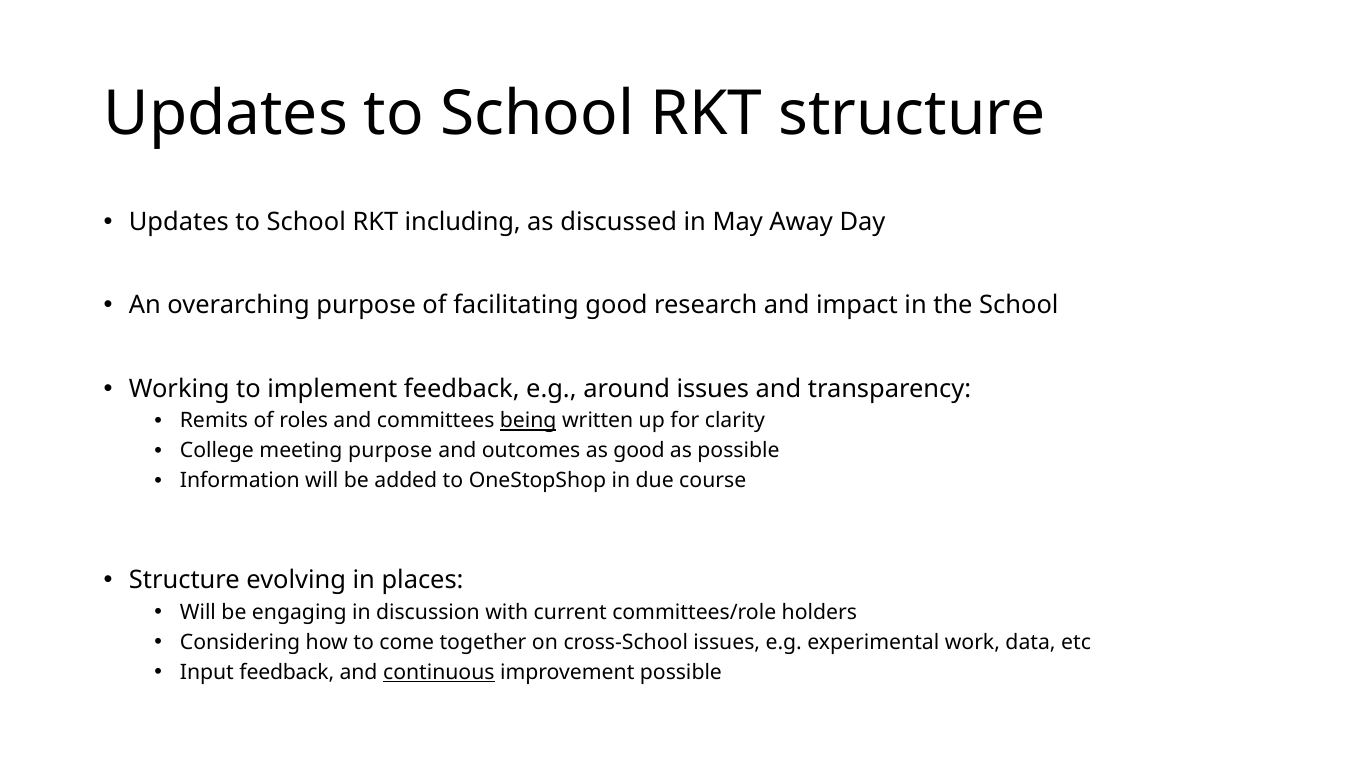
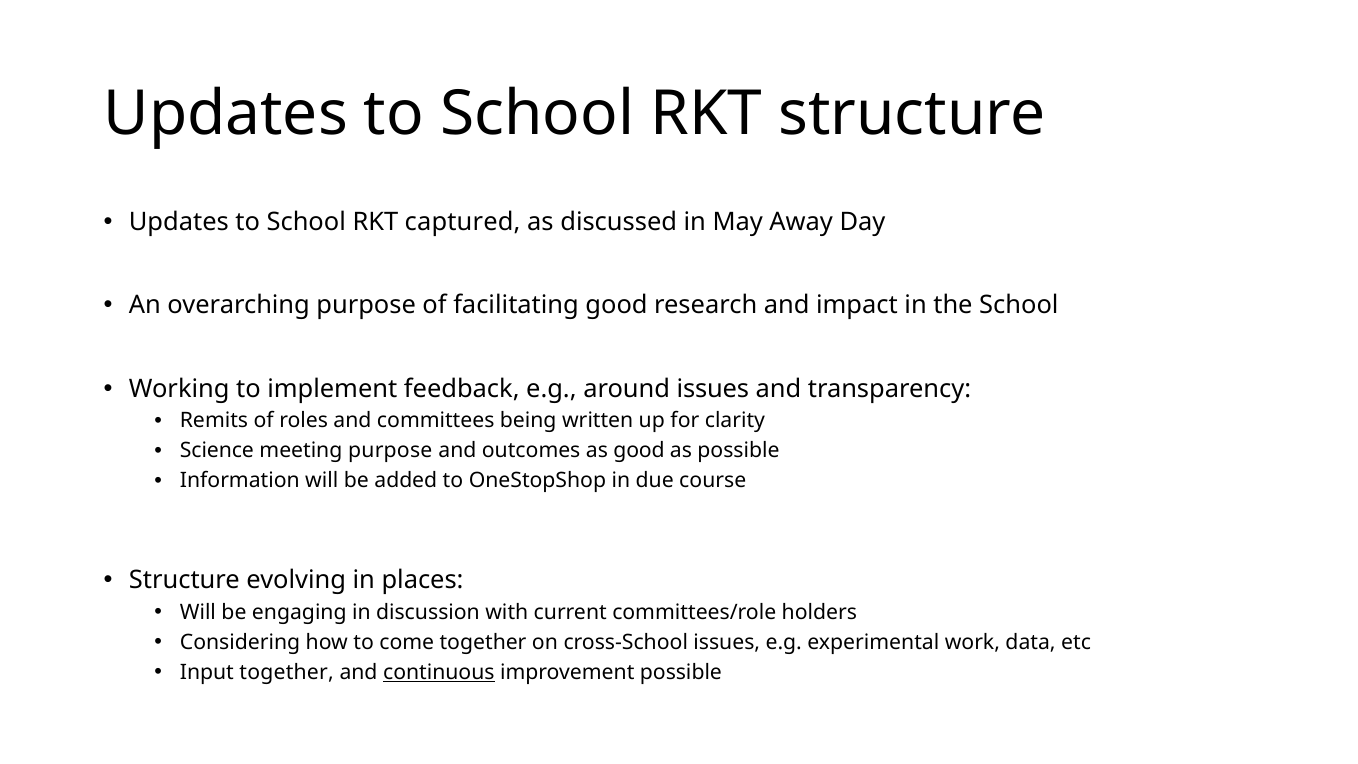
including: including -> captured (463, 222)
being underline: present -> none (528, 421)
College: College -> Science (217, 451)
Input feedback: feedback -> together (287, 672)
